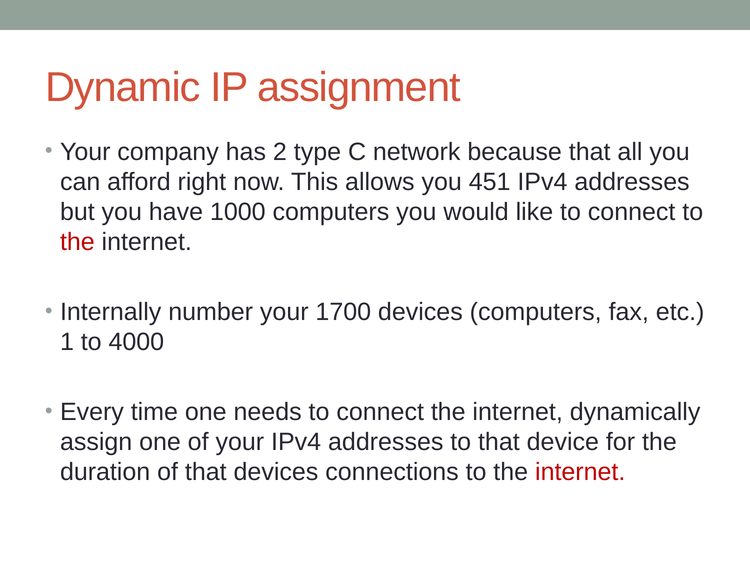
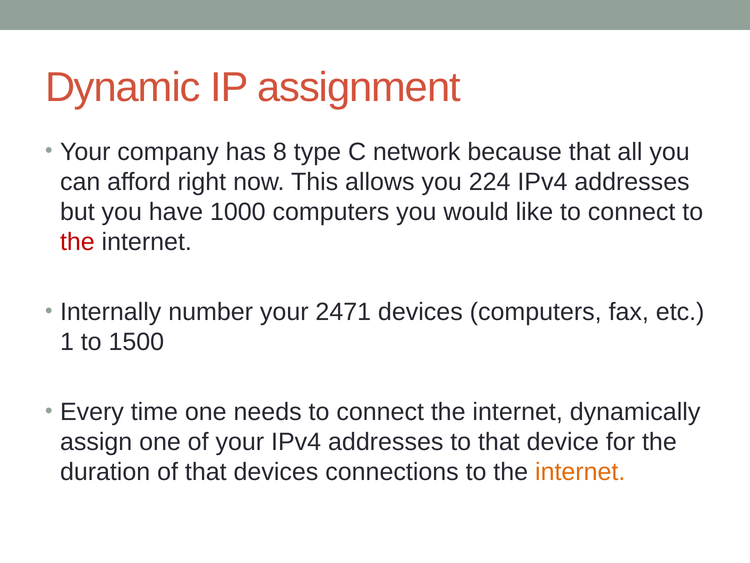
2: 2 -> 8 (280, 152)
451: 451 -> 224 (490, 182)
1700: 1700 -> 2471 (343, 312)
4000: 4000 -> 1500 (136, 342)
internet colour: red -> orange (580, 472)
